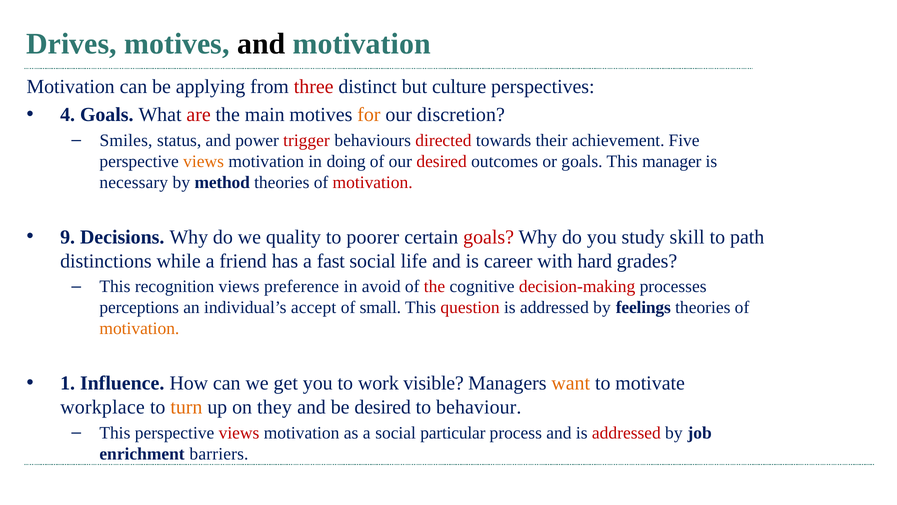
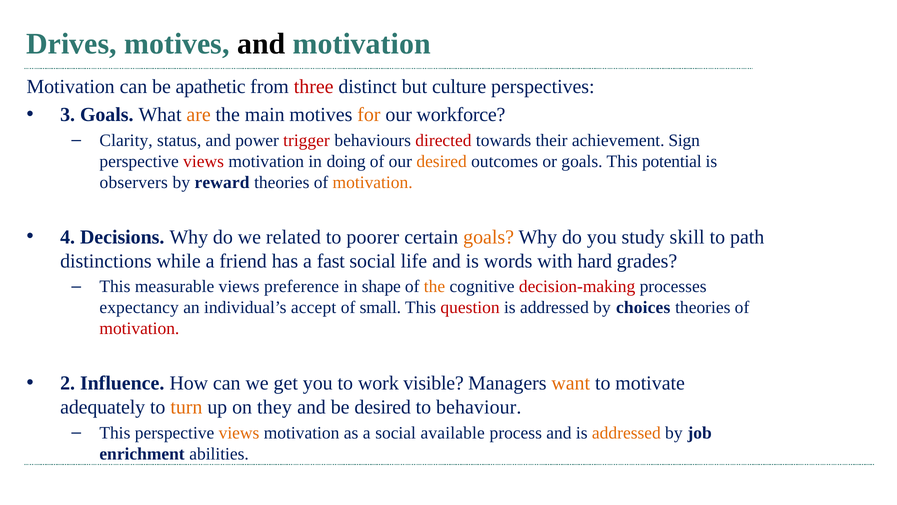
applying: applying -> apathetic (211, 87)
4: 4 -> 3 (68, 115)
are colour: red -> orange (199, 115)
discretion: discretion -> workforce (461, 115)
Smiles: Smiles -> Clarity (126, 140)
Five: Five -> Sign (684, 140)
views colour: orange -> red (204, 161)
desired colour: red -> orange (442, 161)
manager: manager -> potential (672, 161)
necessary: necessary -> observers (134, 182)
method: method -> reward (222, 182)
motivation colour: red -> orange (373, 182)
9: 9 -> 4 (68, 237)
quality: quality -> related (293, 237)
goals colour: red -> orange (489, 237)
career: career -> words (508, 261)
recognition: recognition -> measurable (175, 286)
avoid: avoid -> shape (381, 286)
the colour: red -> orange (435, 286)
perceptions: perceptions -> expectancy (139, 307)
feelings: feelings -> choices (643, 307)
motivation colour: orange -> red (139, 328)
1: 1 -> 2 (68, 383)
workplace: workplace -> adequately (103, 407)
views colour: red -> orange (239, 433)
particular: particular -> available (453, 433)
addressed colour: red -> orange (626, 433)
barriers: barriers -> abilities (219, 453)
